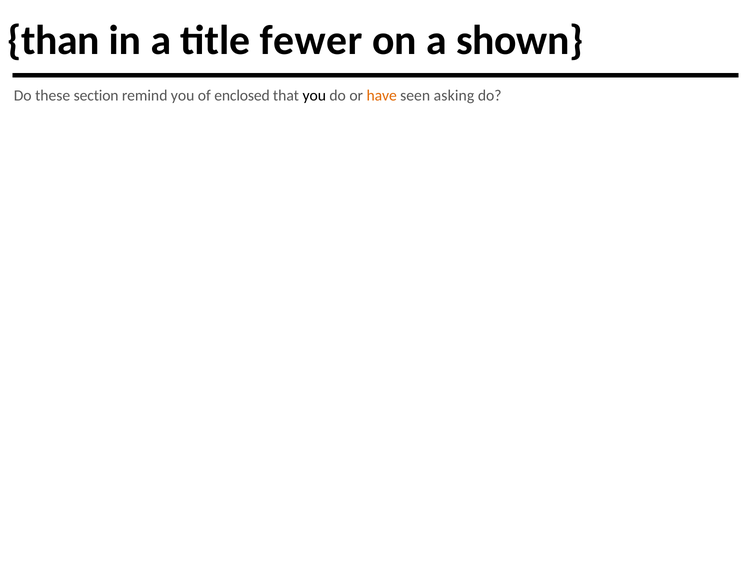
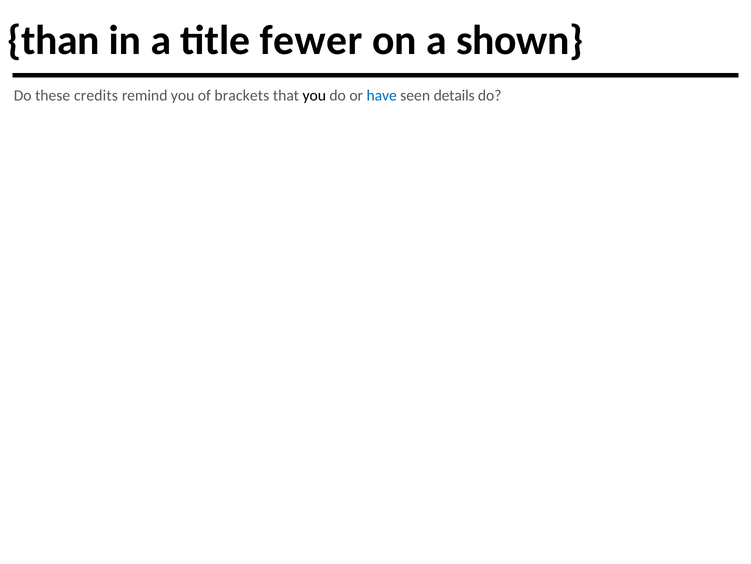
section: section -> credits (96, 96)
enclosed: enclosed -> brackets (242, 96)
have colour: orange -> blue (382, 96)
asking: asking -> details (454, 96)
